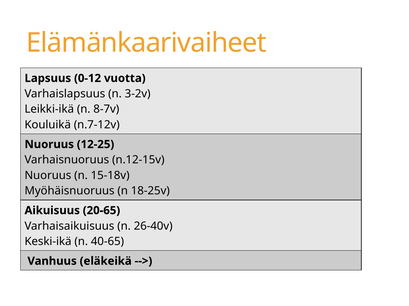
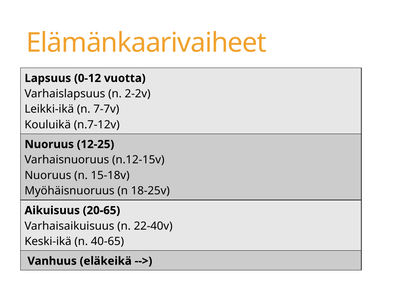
3-2v: 3-2v -> 2-2v (138, 94)
8-7v: 8-7v -> 7-7v (106, 110)
26-40v: 26-40v -> 22-40v (153, 226)
